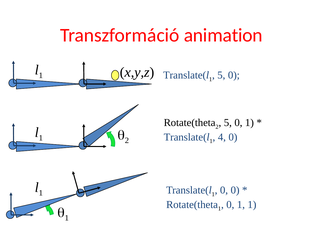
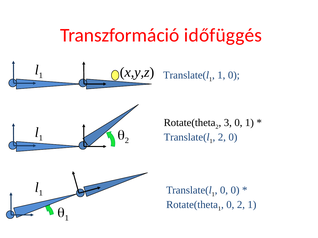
animation: animation -> időfüggés (223, 35)
5: 5 -> 1 (221, 75)
5: 5 -> 3 (228, 123)
4: 4 -> 2 (222, 137)
1: 1 -> 2 (241, 205)
